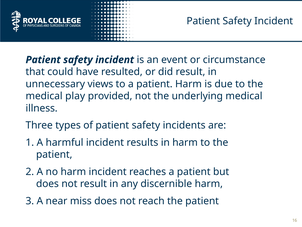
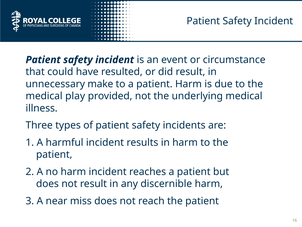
views: views -> make (100, 84)
